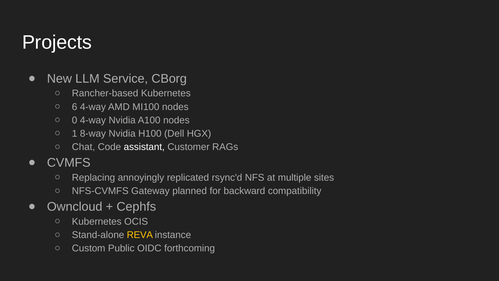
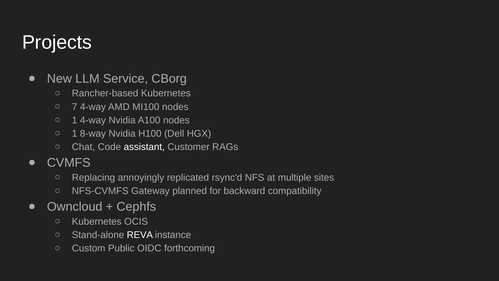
6: 6 -> 7 (75, 107)
0: 0 -> 1 (75, 120)
REVA colour: yellow -> white (140, 235)
